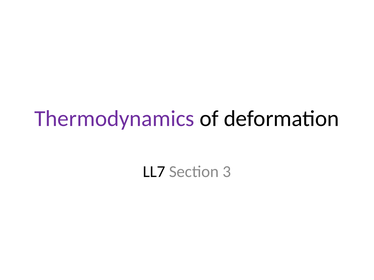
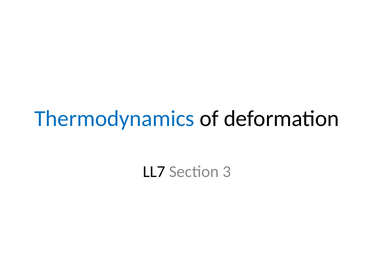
Thermodynamics colour: purple -> blue (114, 119)
